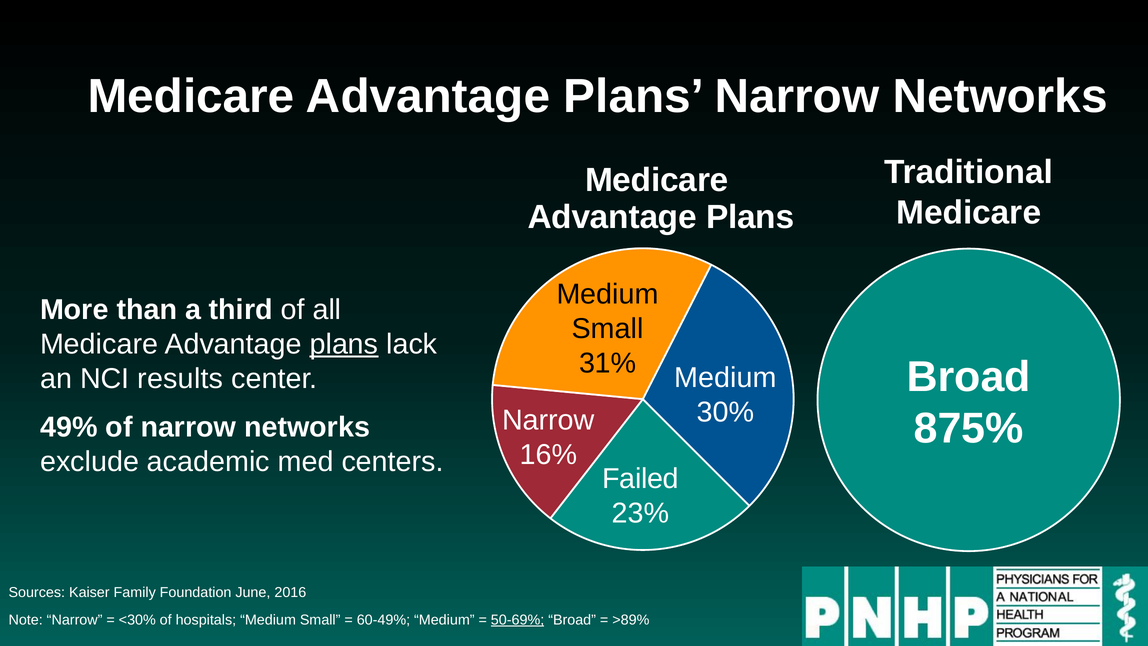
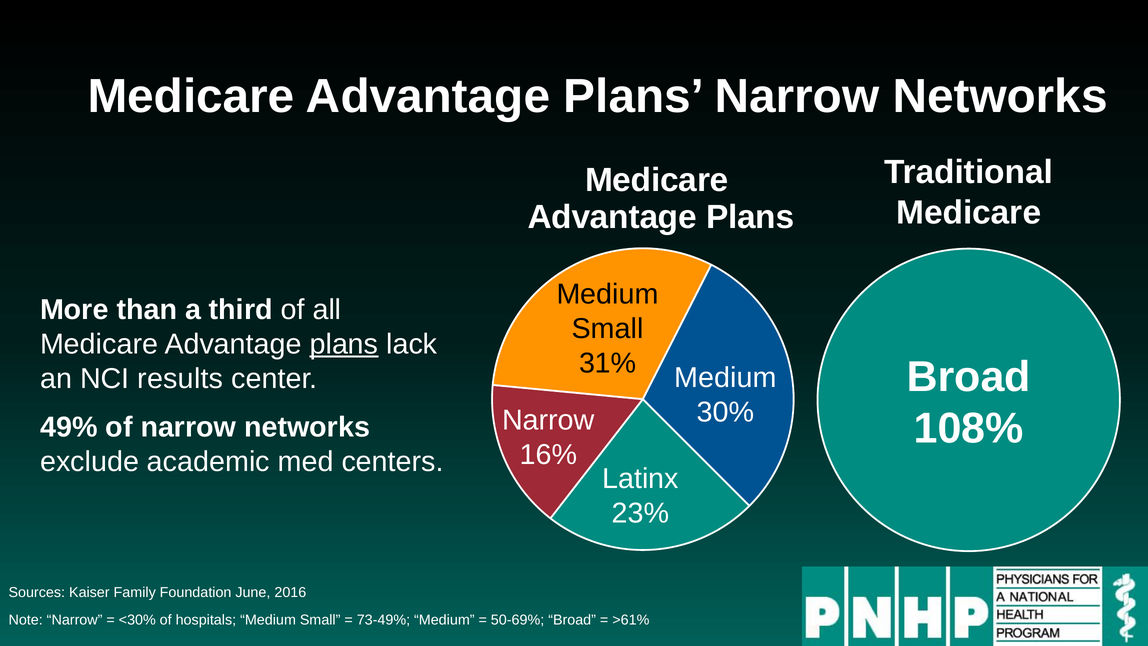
875%: 875% -> 108% (969, 429)
Failed: Failed -> Latinx (640, 479)
60-49%: 60-49% -> 73-49% (383, 620)
50-69% underline: present -> none (518, 620)
>89%: >89% -> >61% (631, 620)
